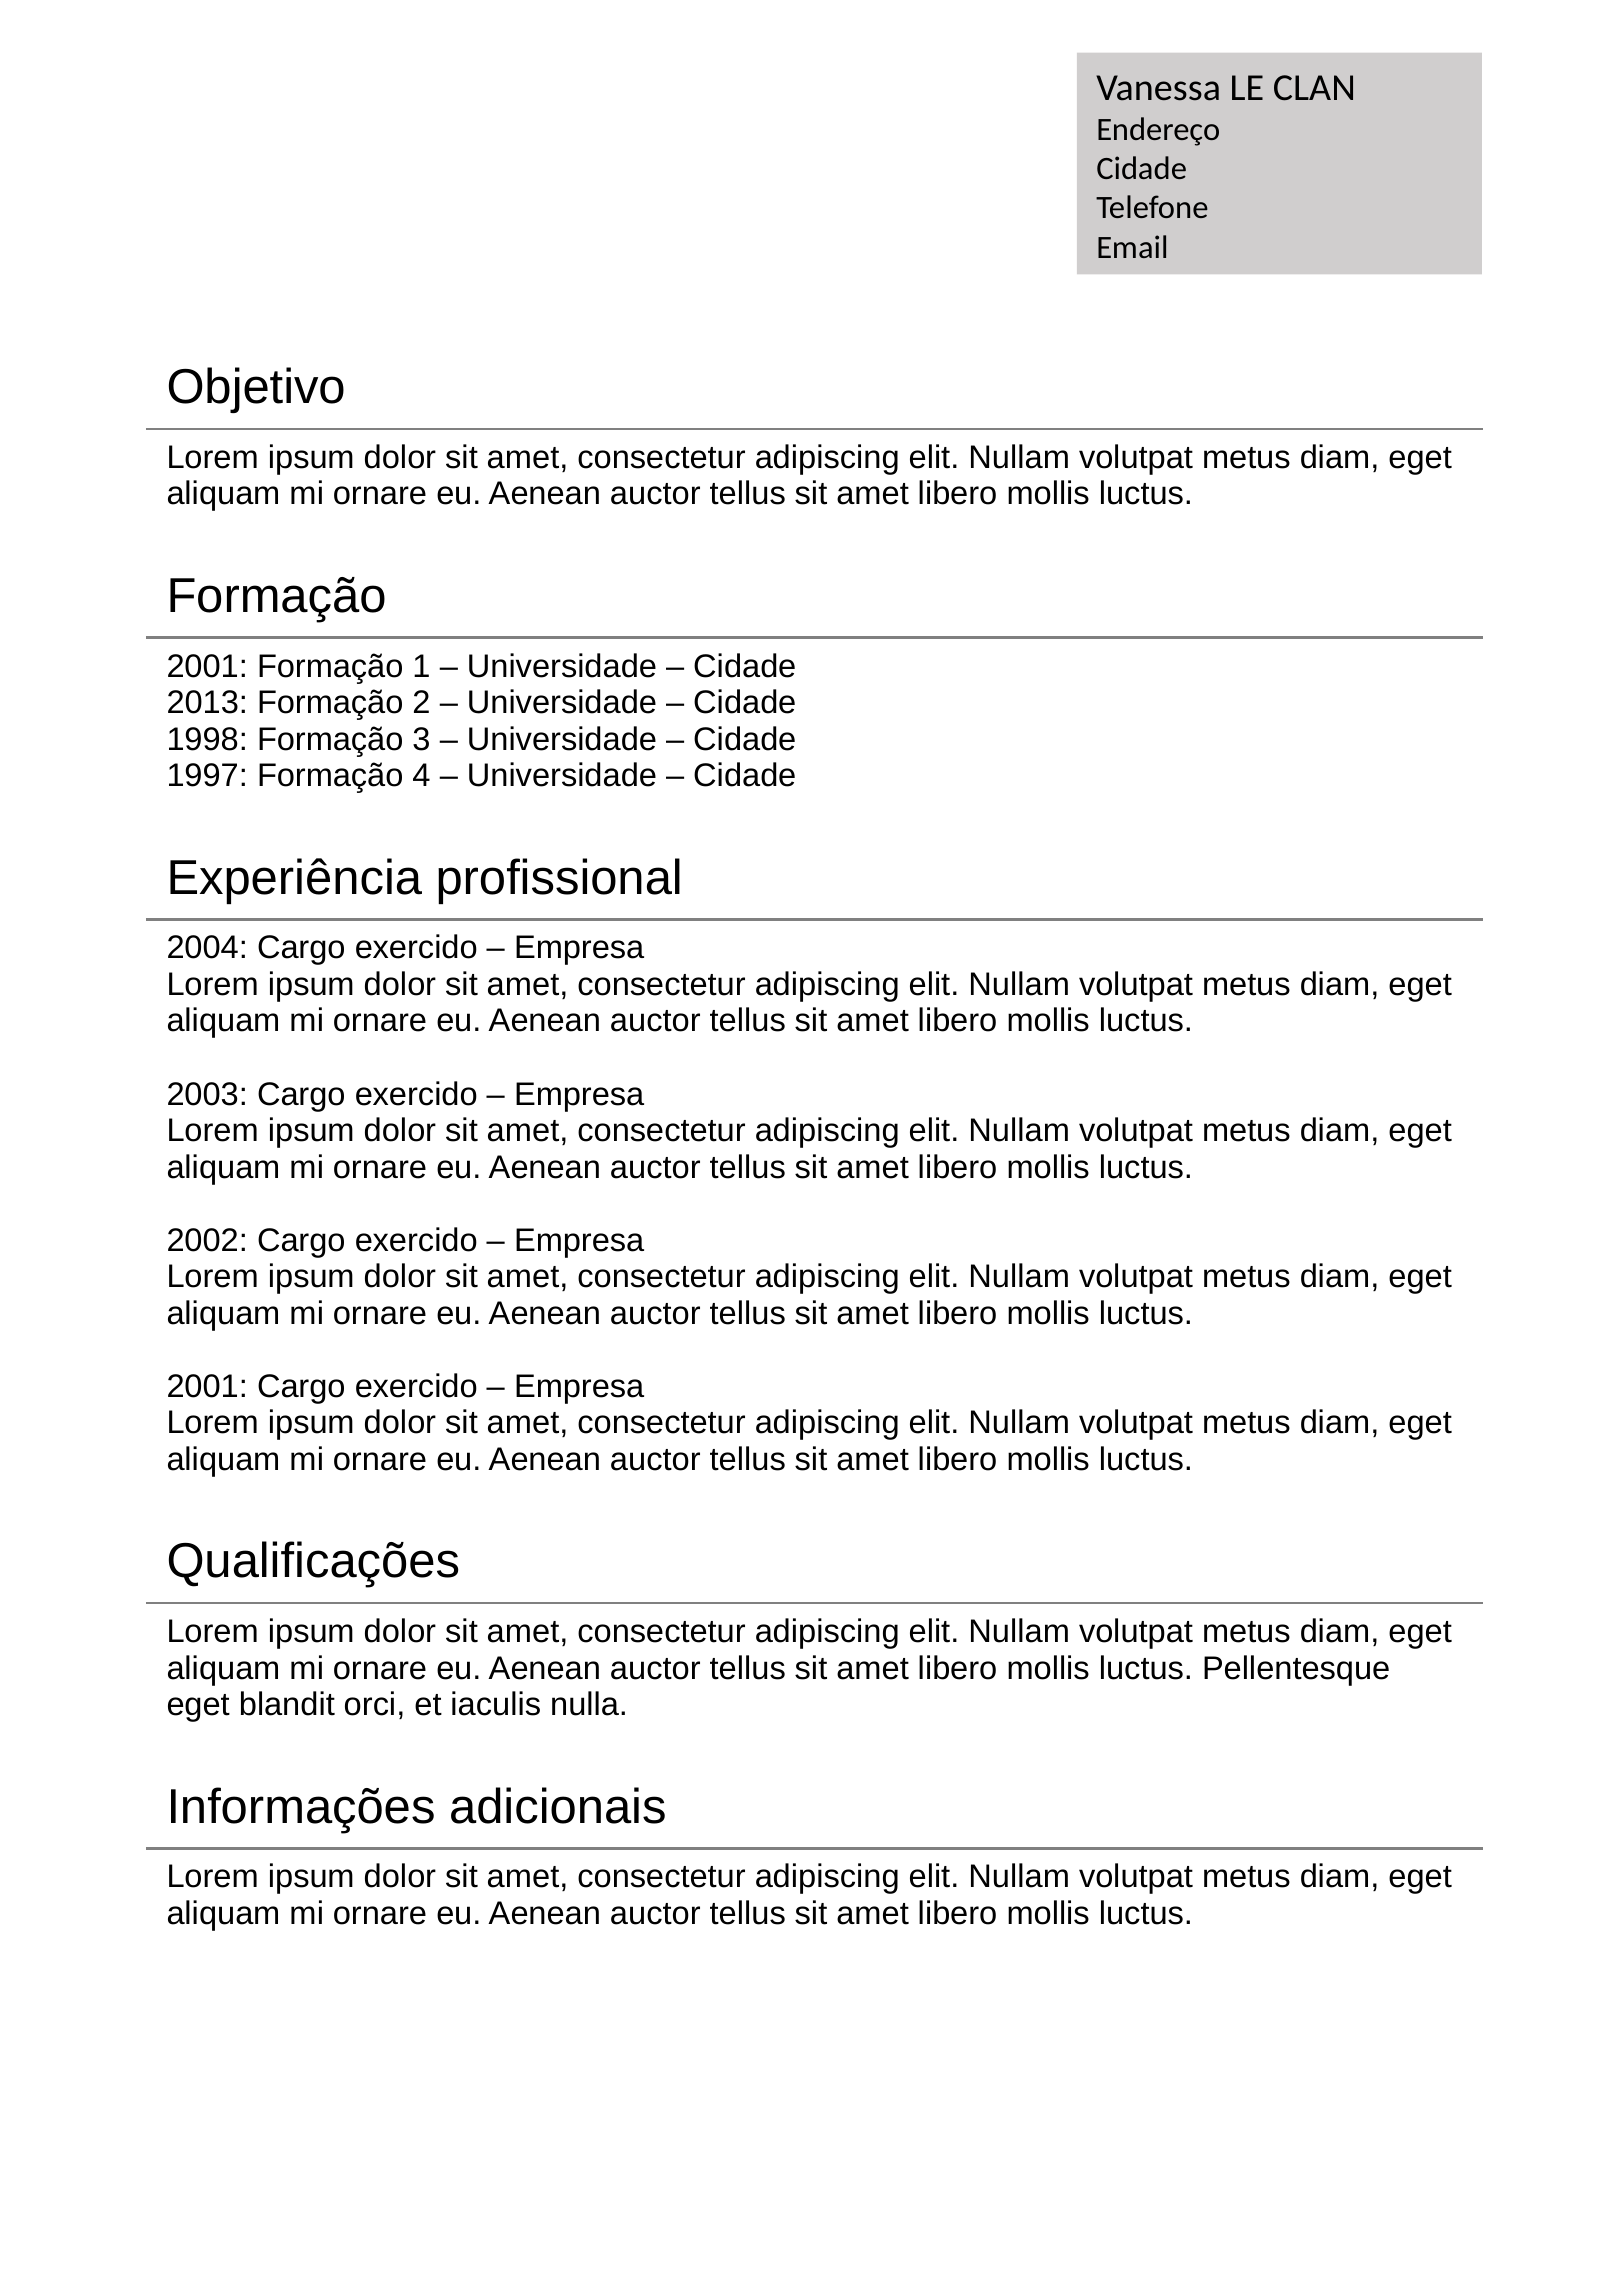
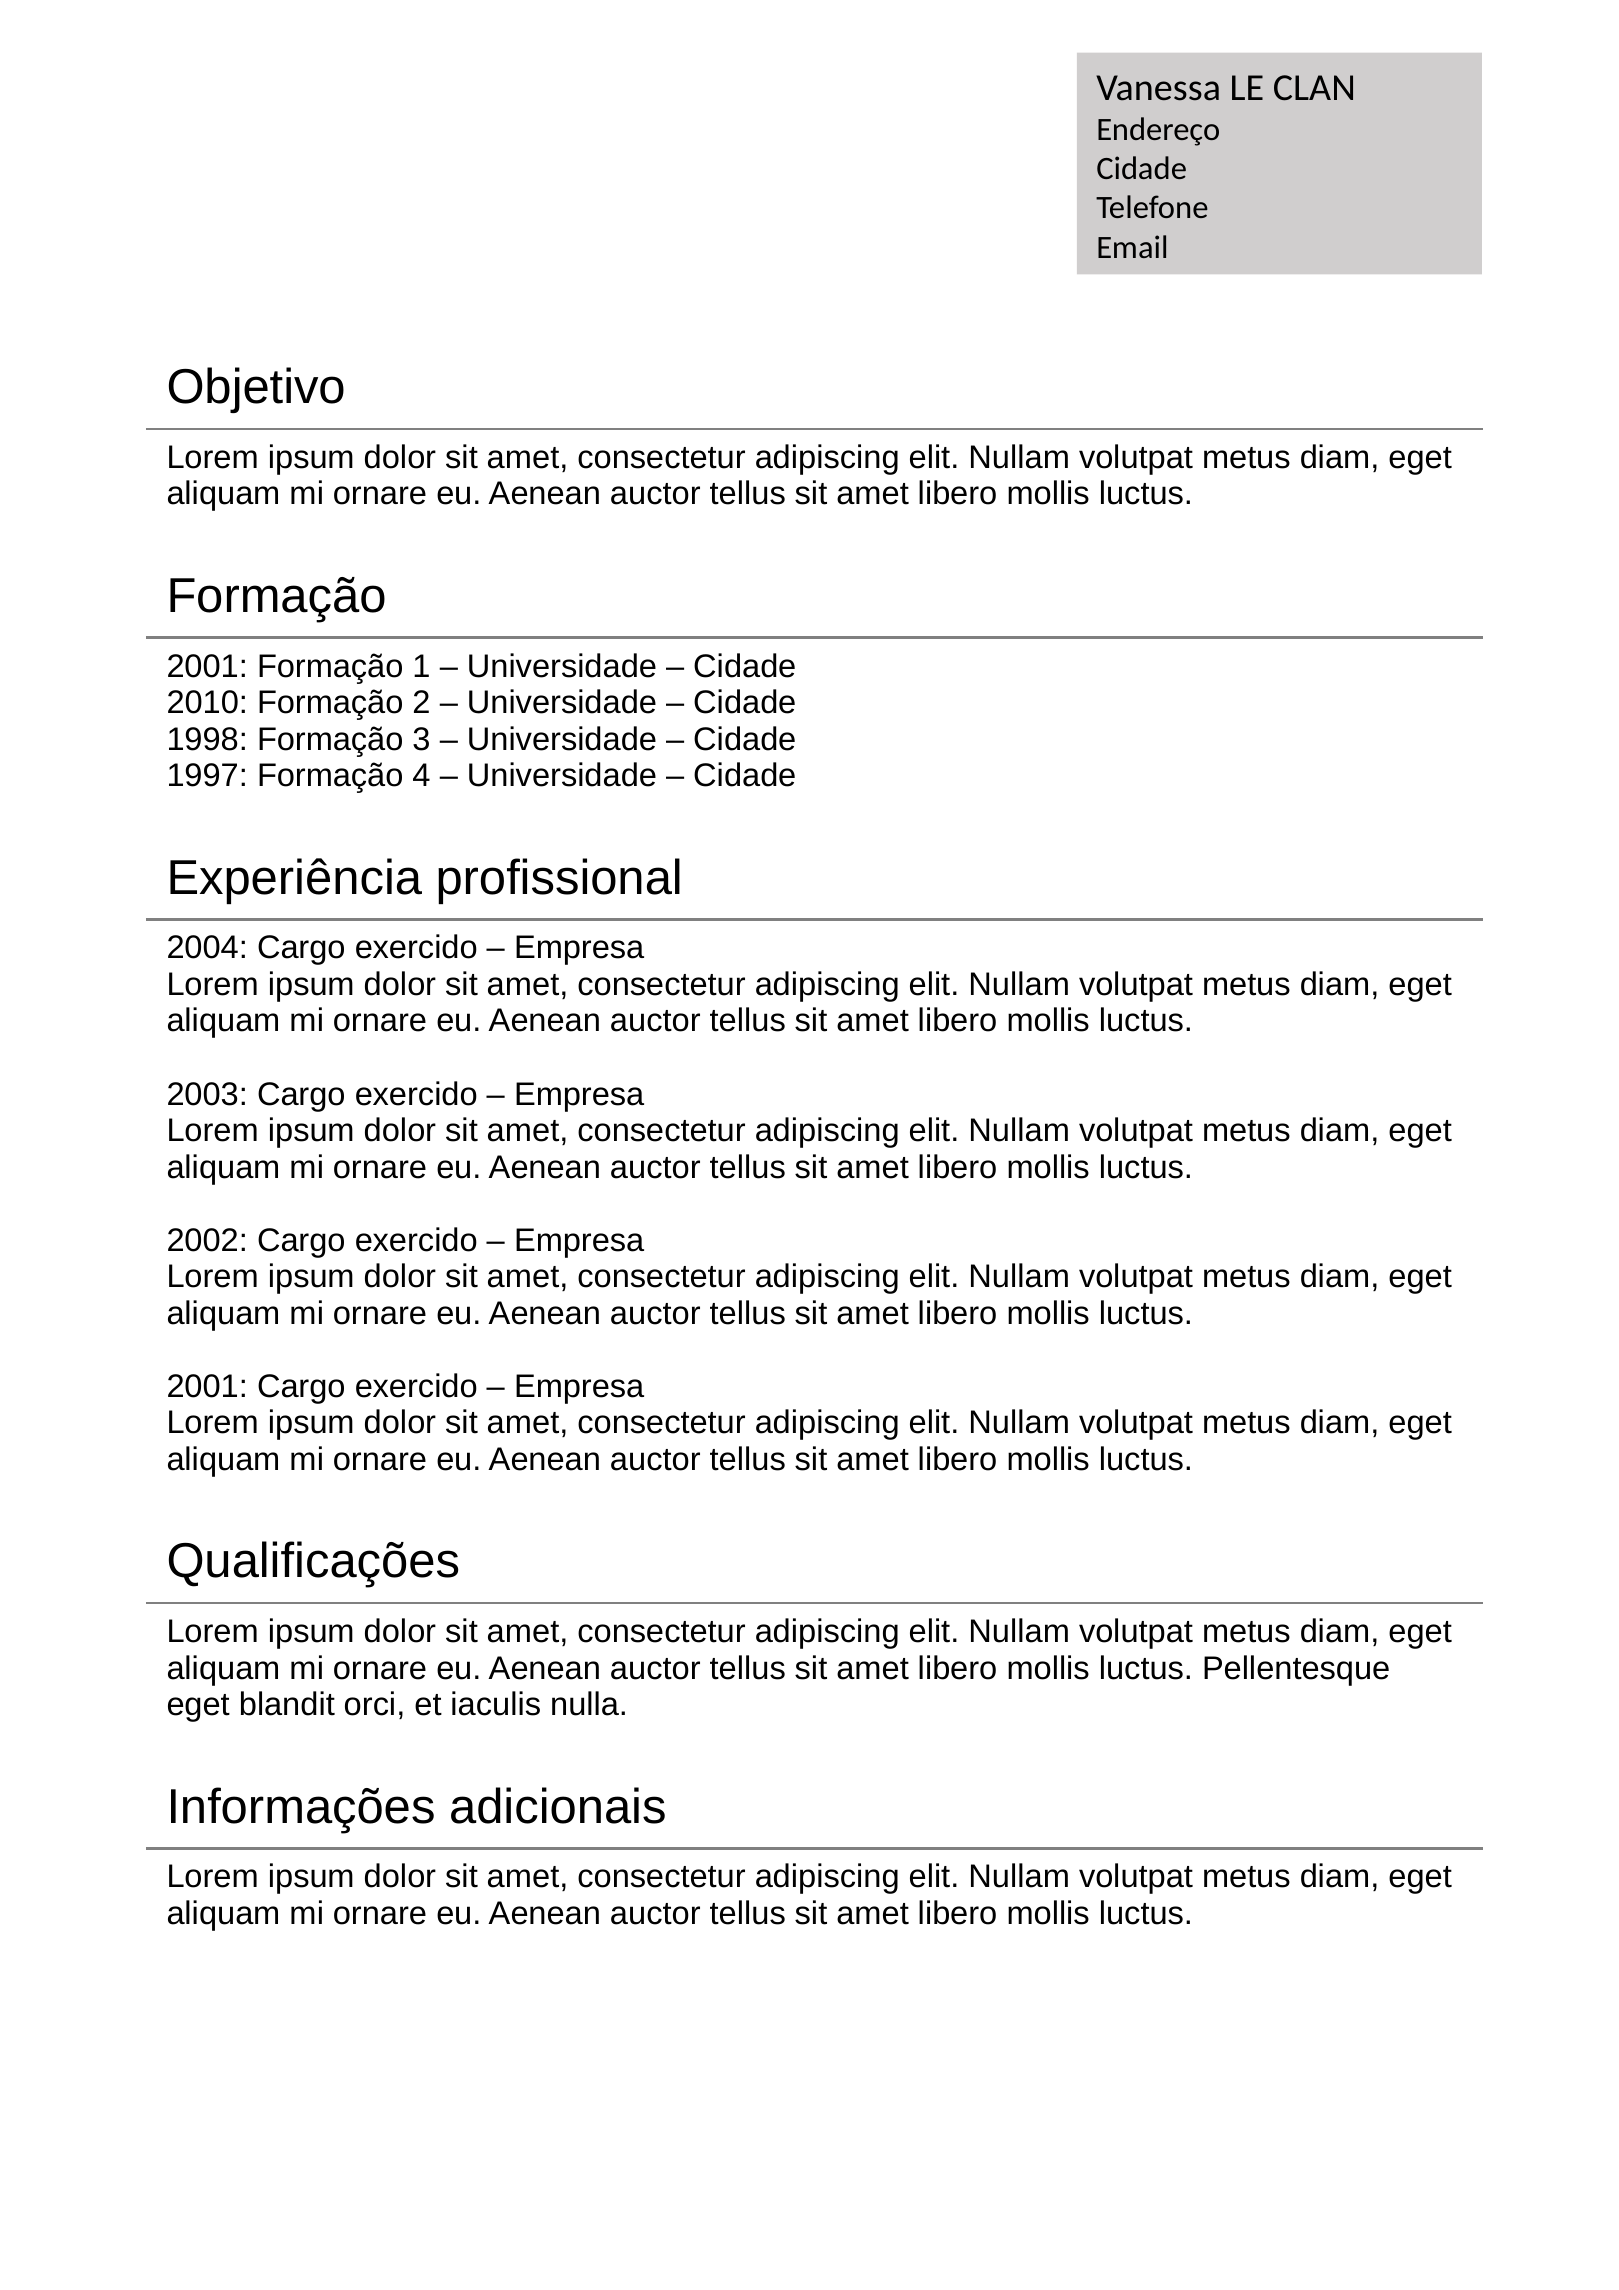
2013: 2013 -> 2010 (207, 703)
